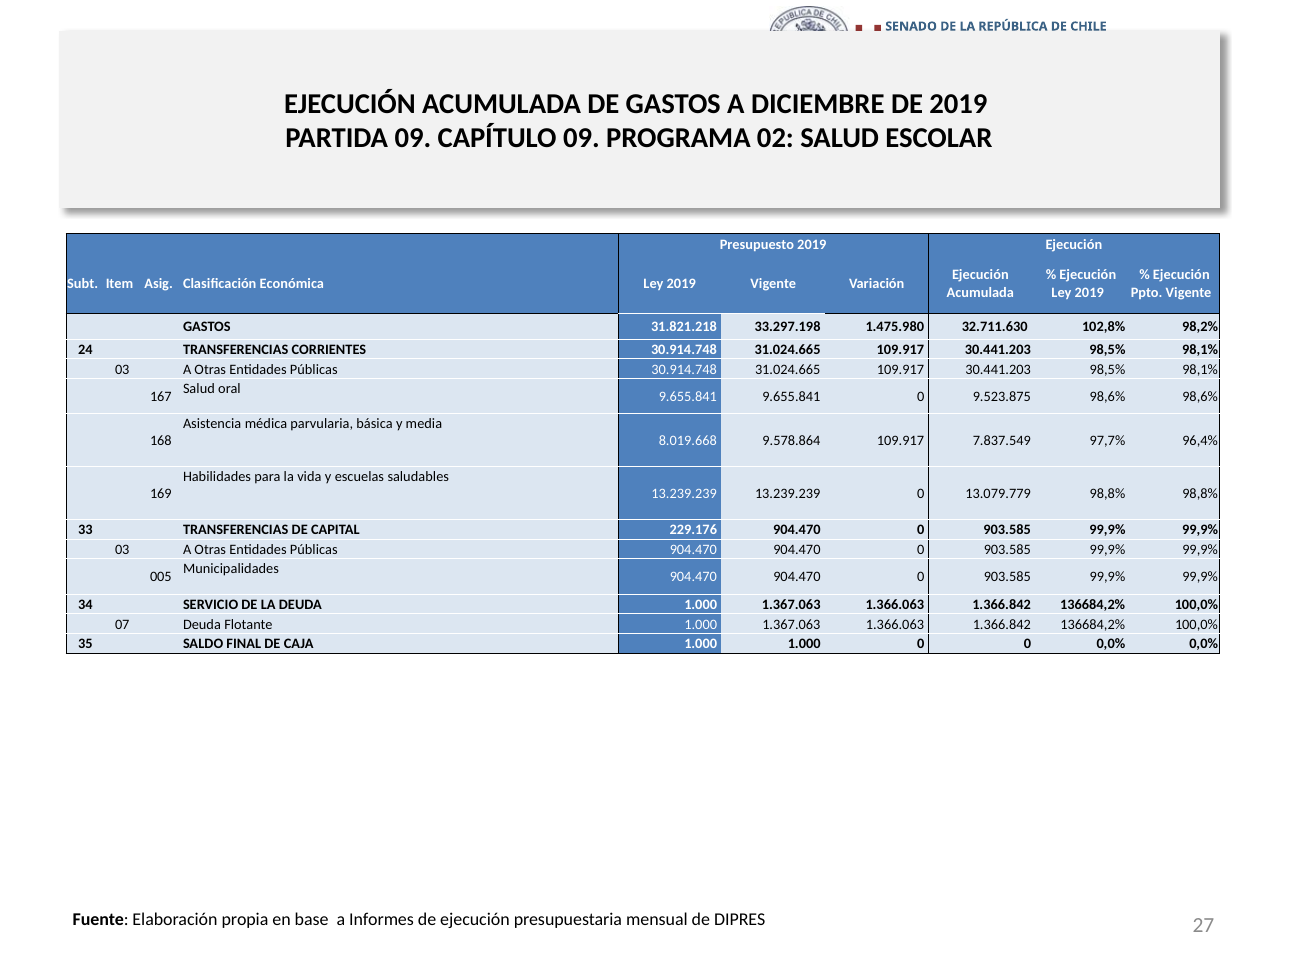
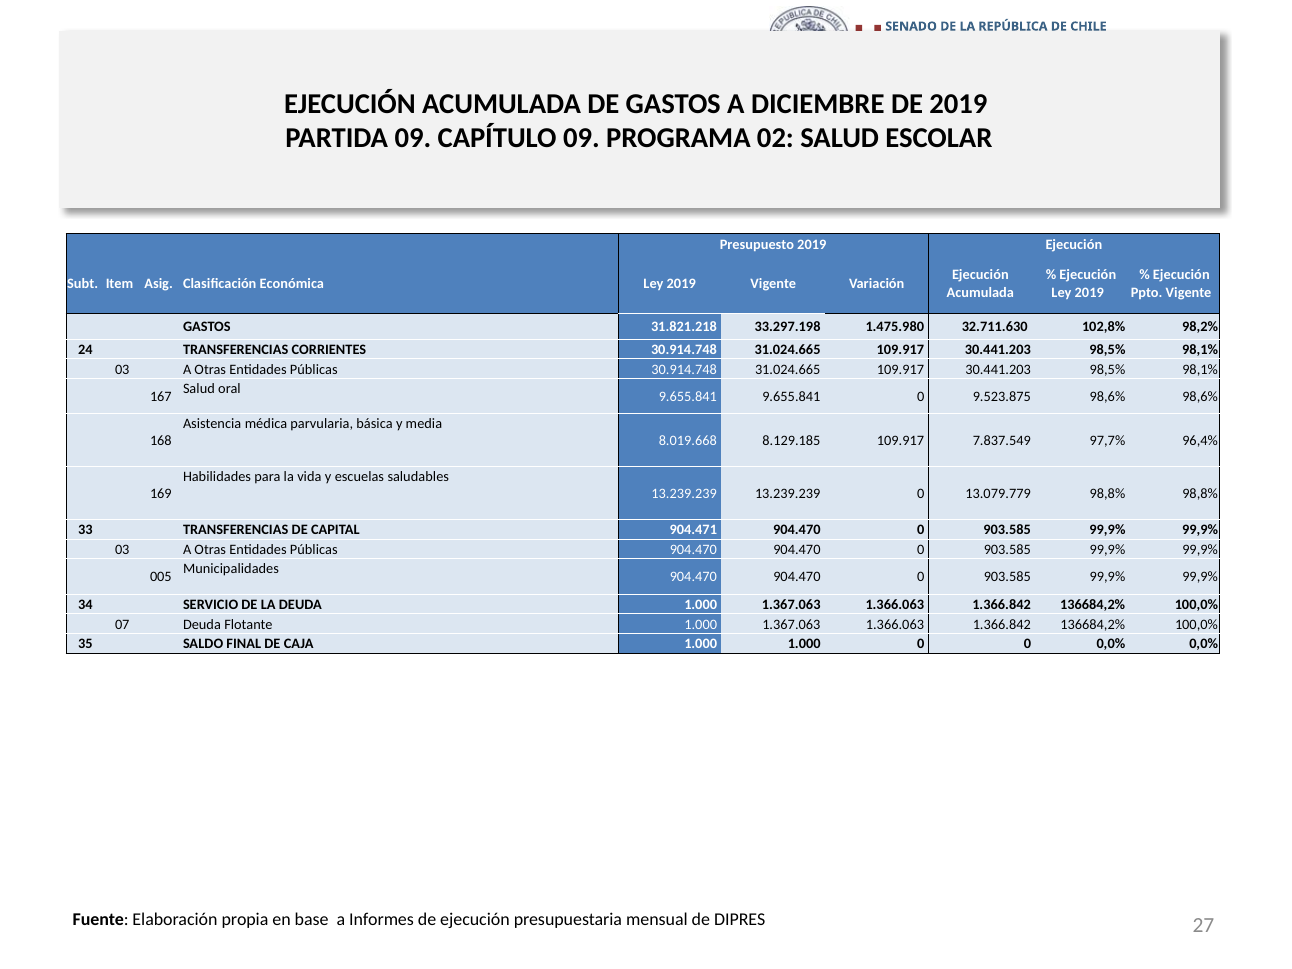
9.578.864: 9.578.864 -> 8.129.185 (791, 441)
229.176: 229.176 -> 904.471 (693, 530)
